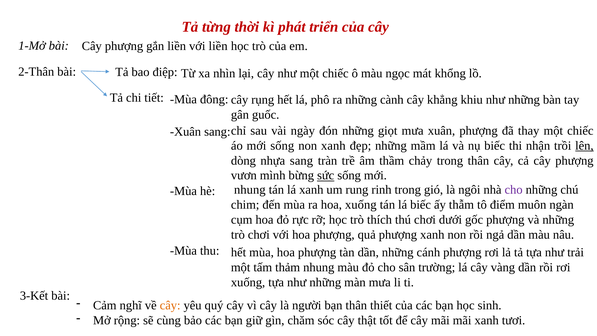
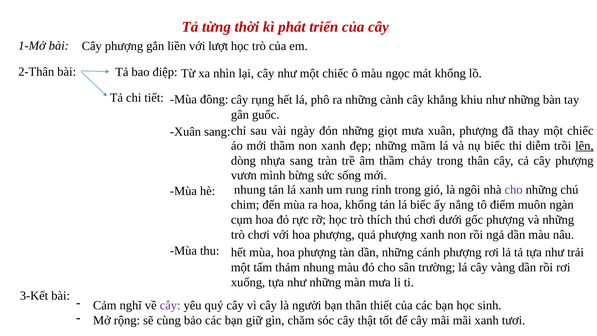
với liền: liền -> lượt (218, 46)
mới sống: sống -> thầm (282, 146)
nhận: nhận -> diễm (538, 146)
sức underline: present -> none (326, 175)
hoa xuống: xuống -> khổng (361, 205)
thẫm: thẫm -> nắng (461, 205)
cây colour: orange -> purple (170, 305)
